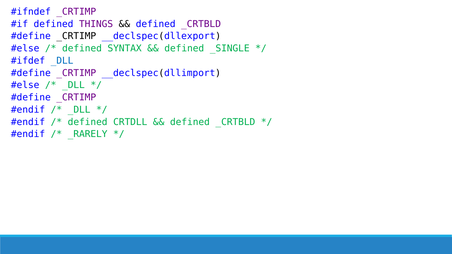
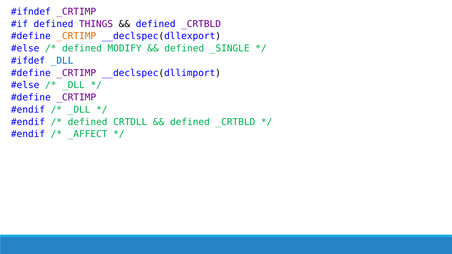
_CRTIMP colour: black -> orange (76, 36)
SYNTAX: SYNTAX -> MODIFY (125, 49)
_RARELY: _RARELY -> _AFFECT (88, 134)
